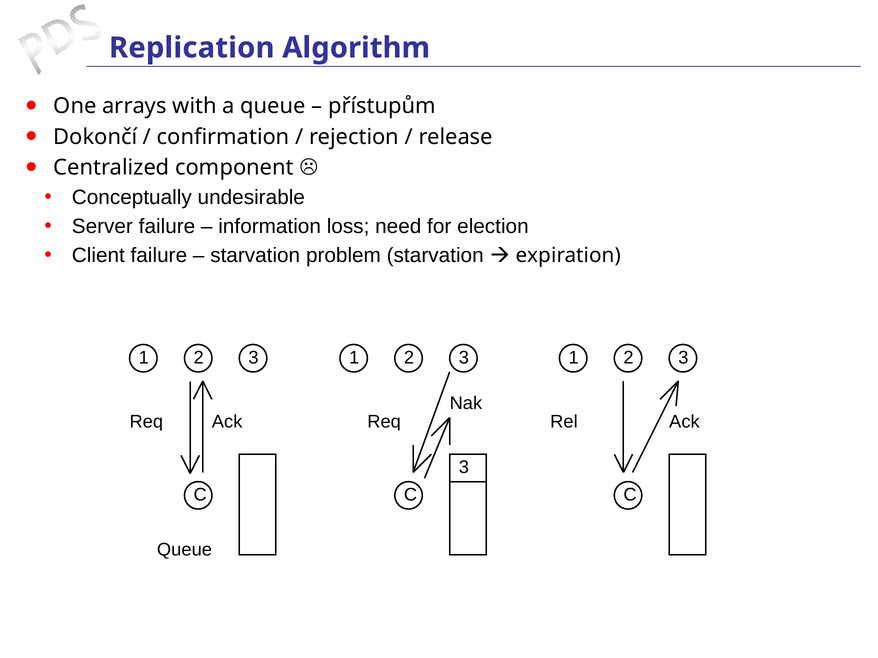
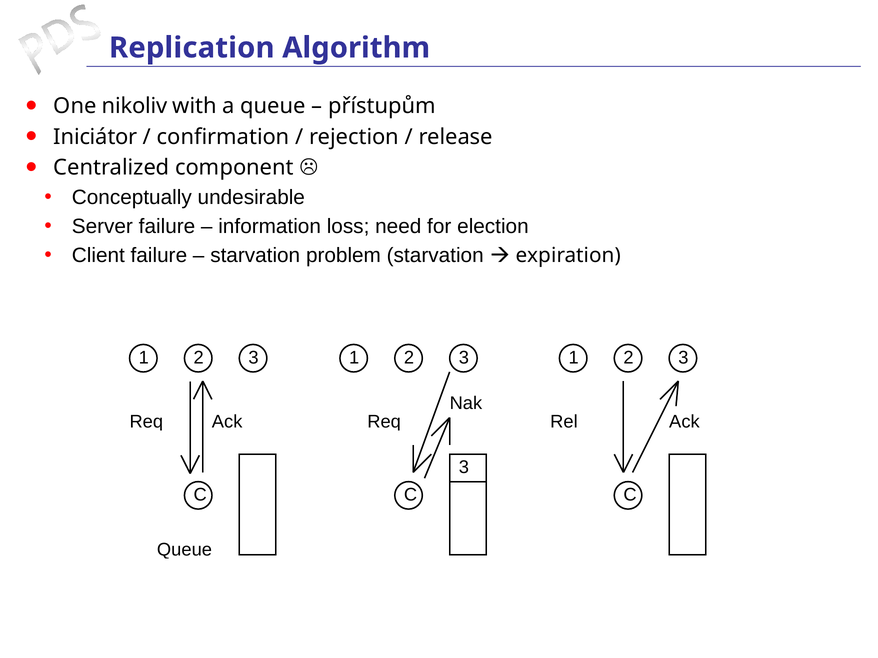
arrays: arrays -> nikoliv (134, 106)
Dokončí: Dokončí -> Iniciátor (95, 137)
